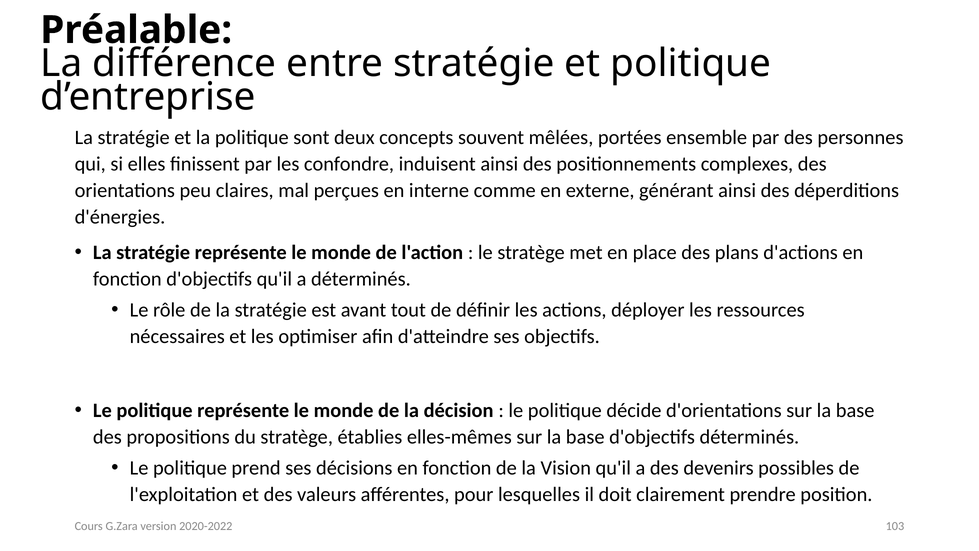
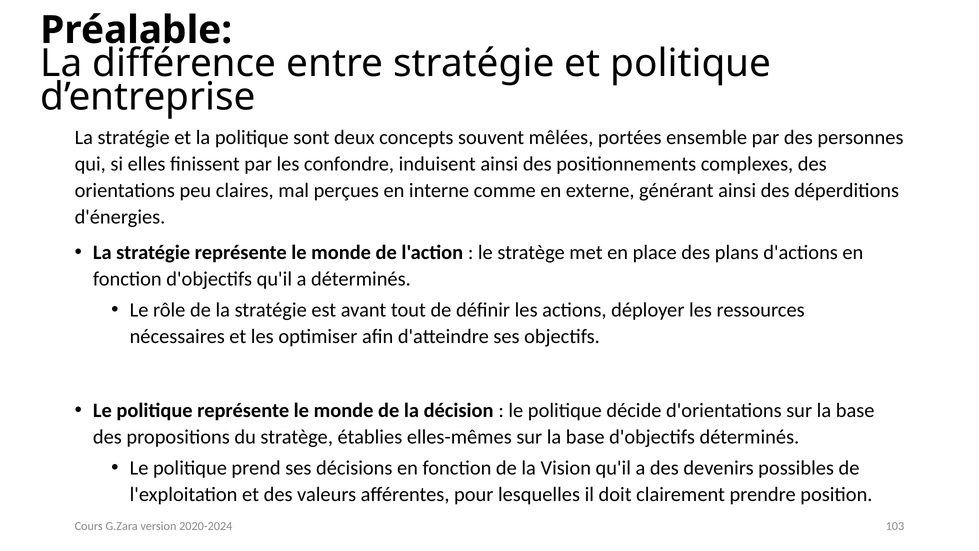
2020-2022: 2020-2022 -> 2020-2024 (206, 526)
